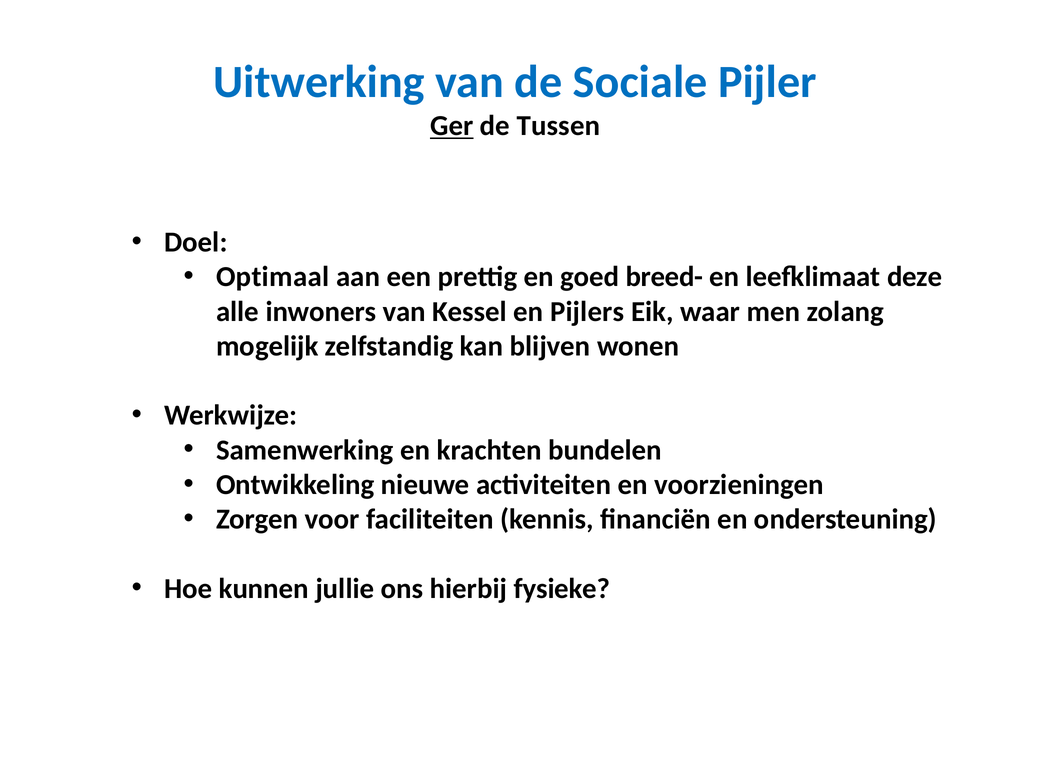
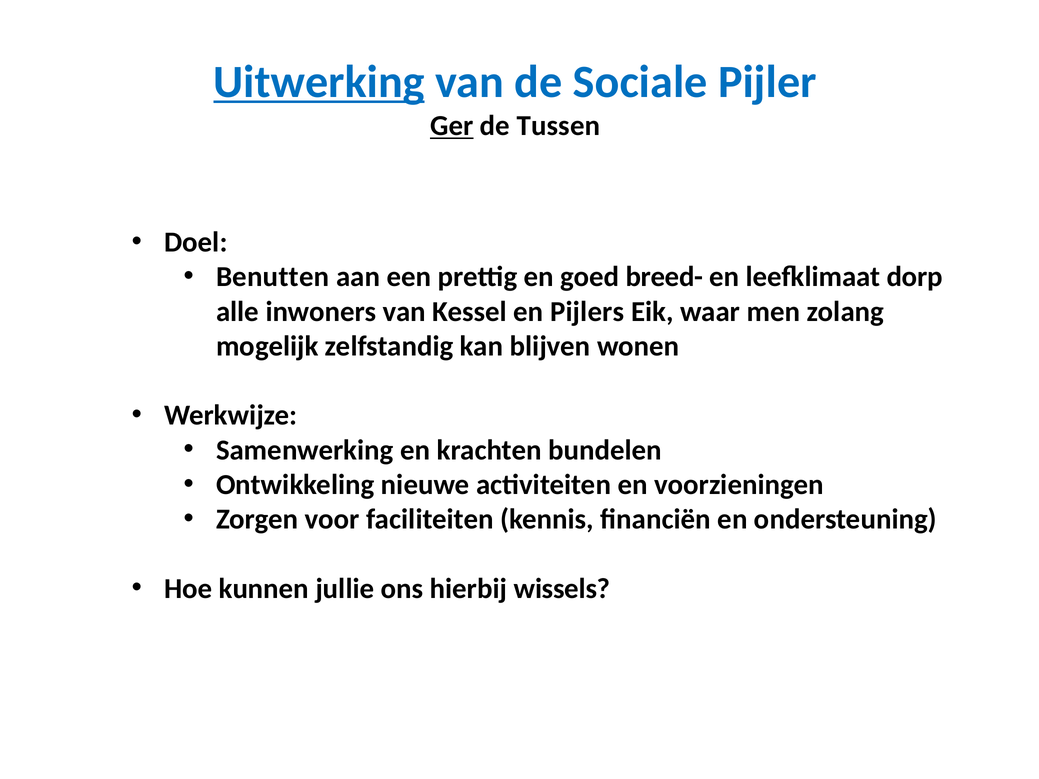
Uitwerking underline: none -> present (319, 82)
Optimaal: Optimaal -> Benutten (273, 277)
deze: deze -> dorp (915, 277)
fysieke: fysieke -> wissels (562, 589)
